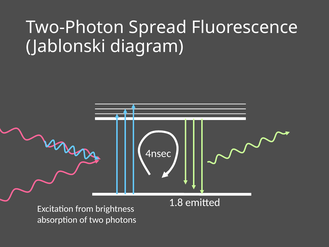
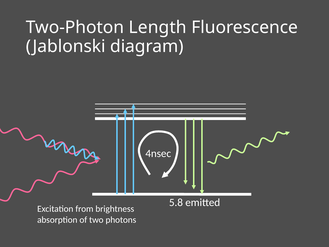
Spread: Spread -> Length (158, 27)
1.8: 1.8 -> 5.8 (176, 202)
